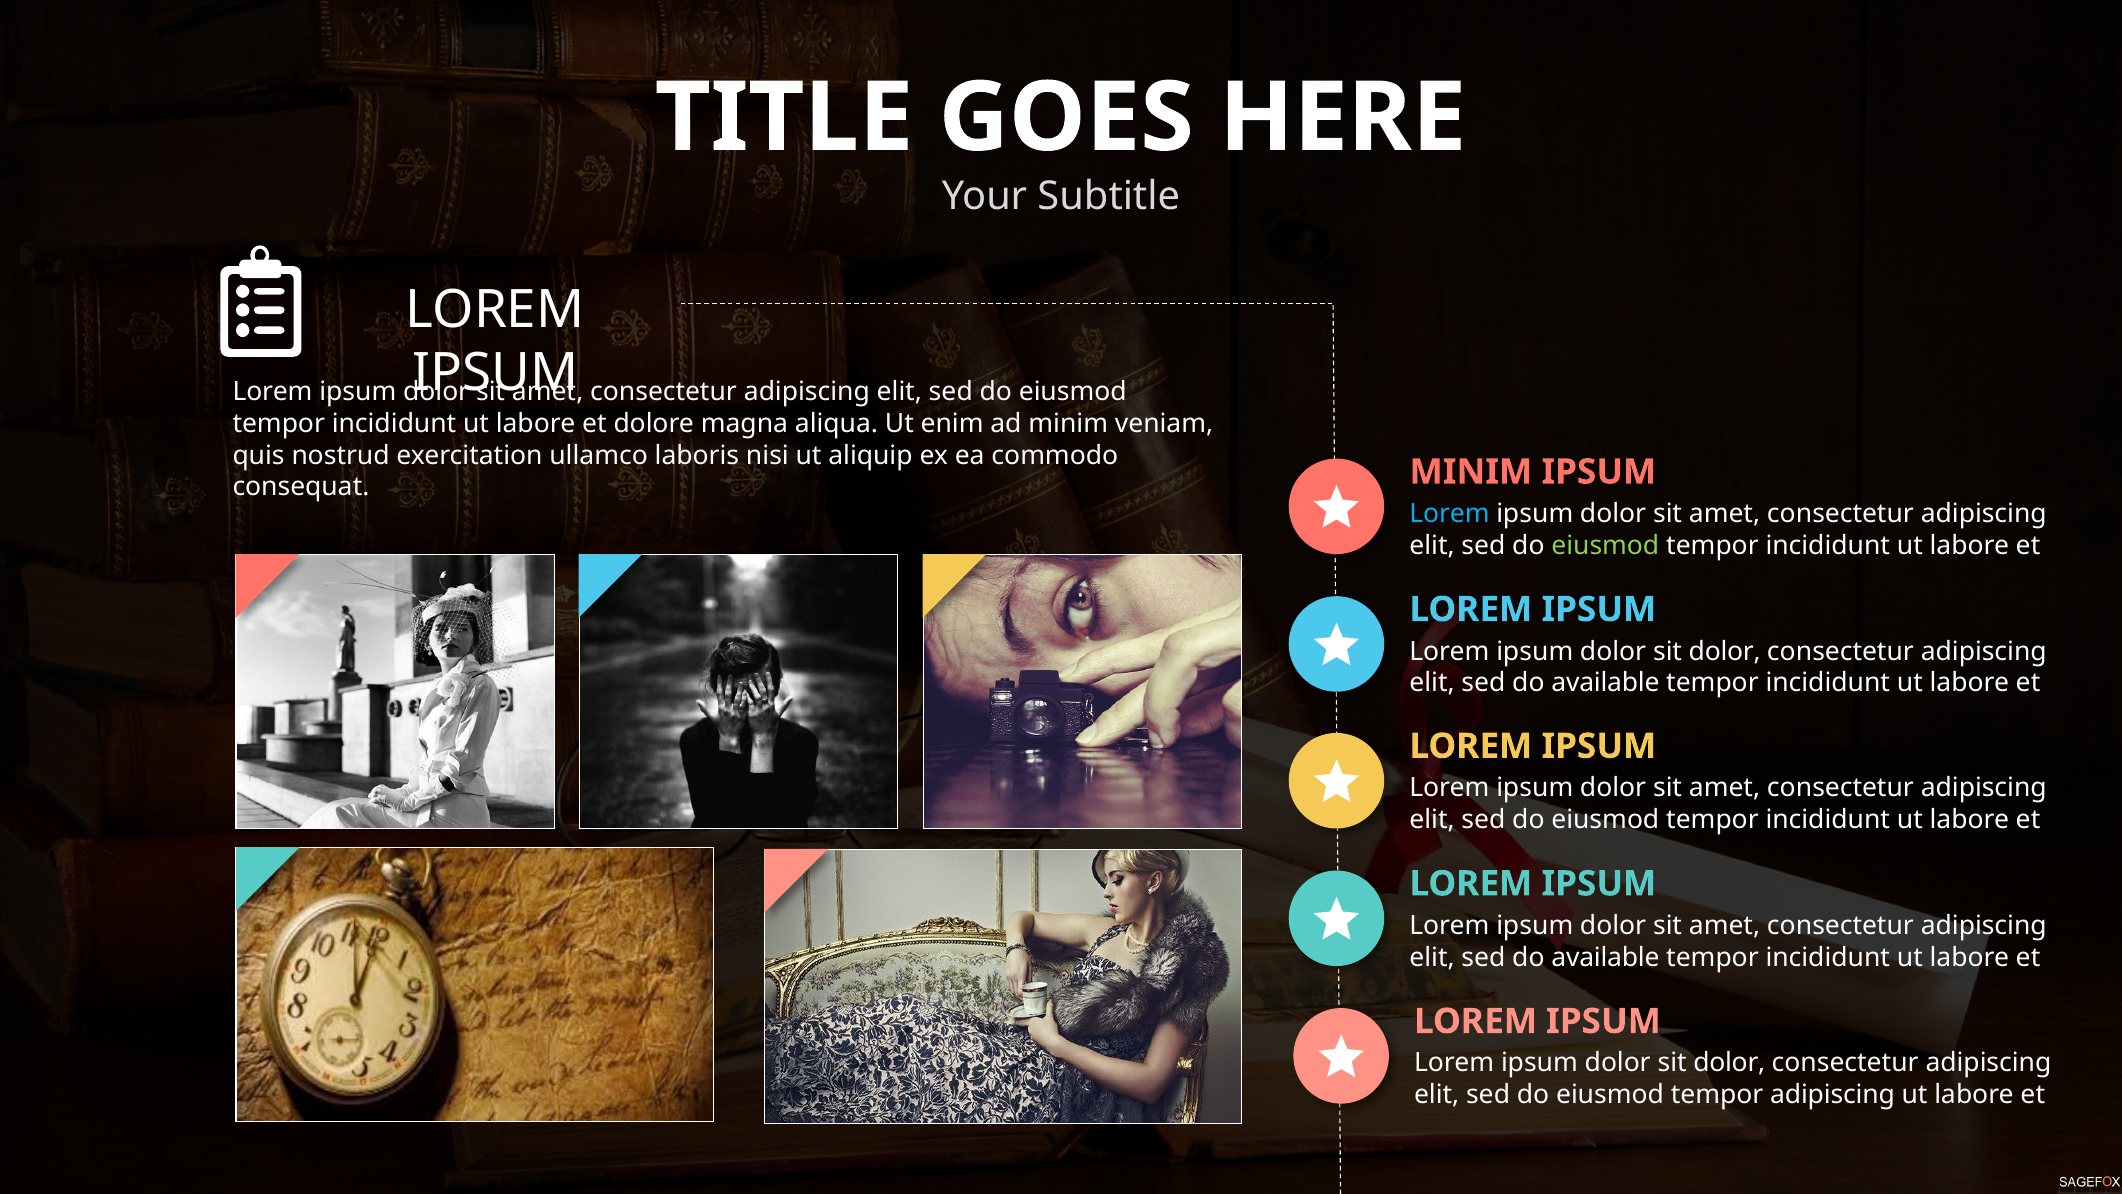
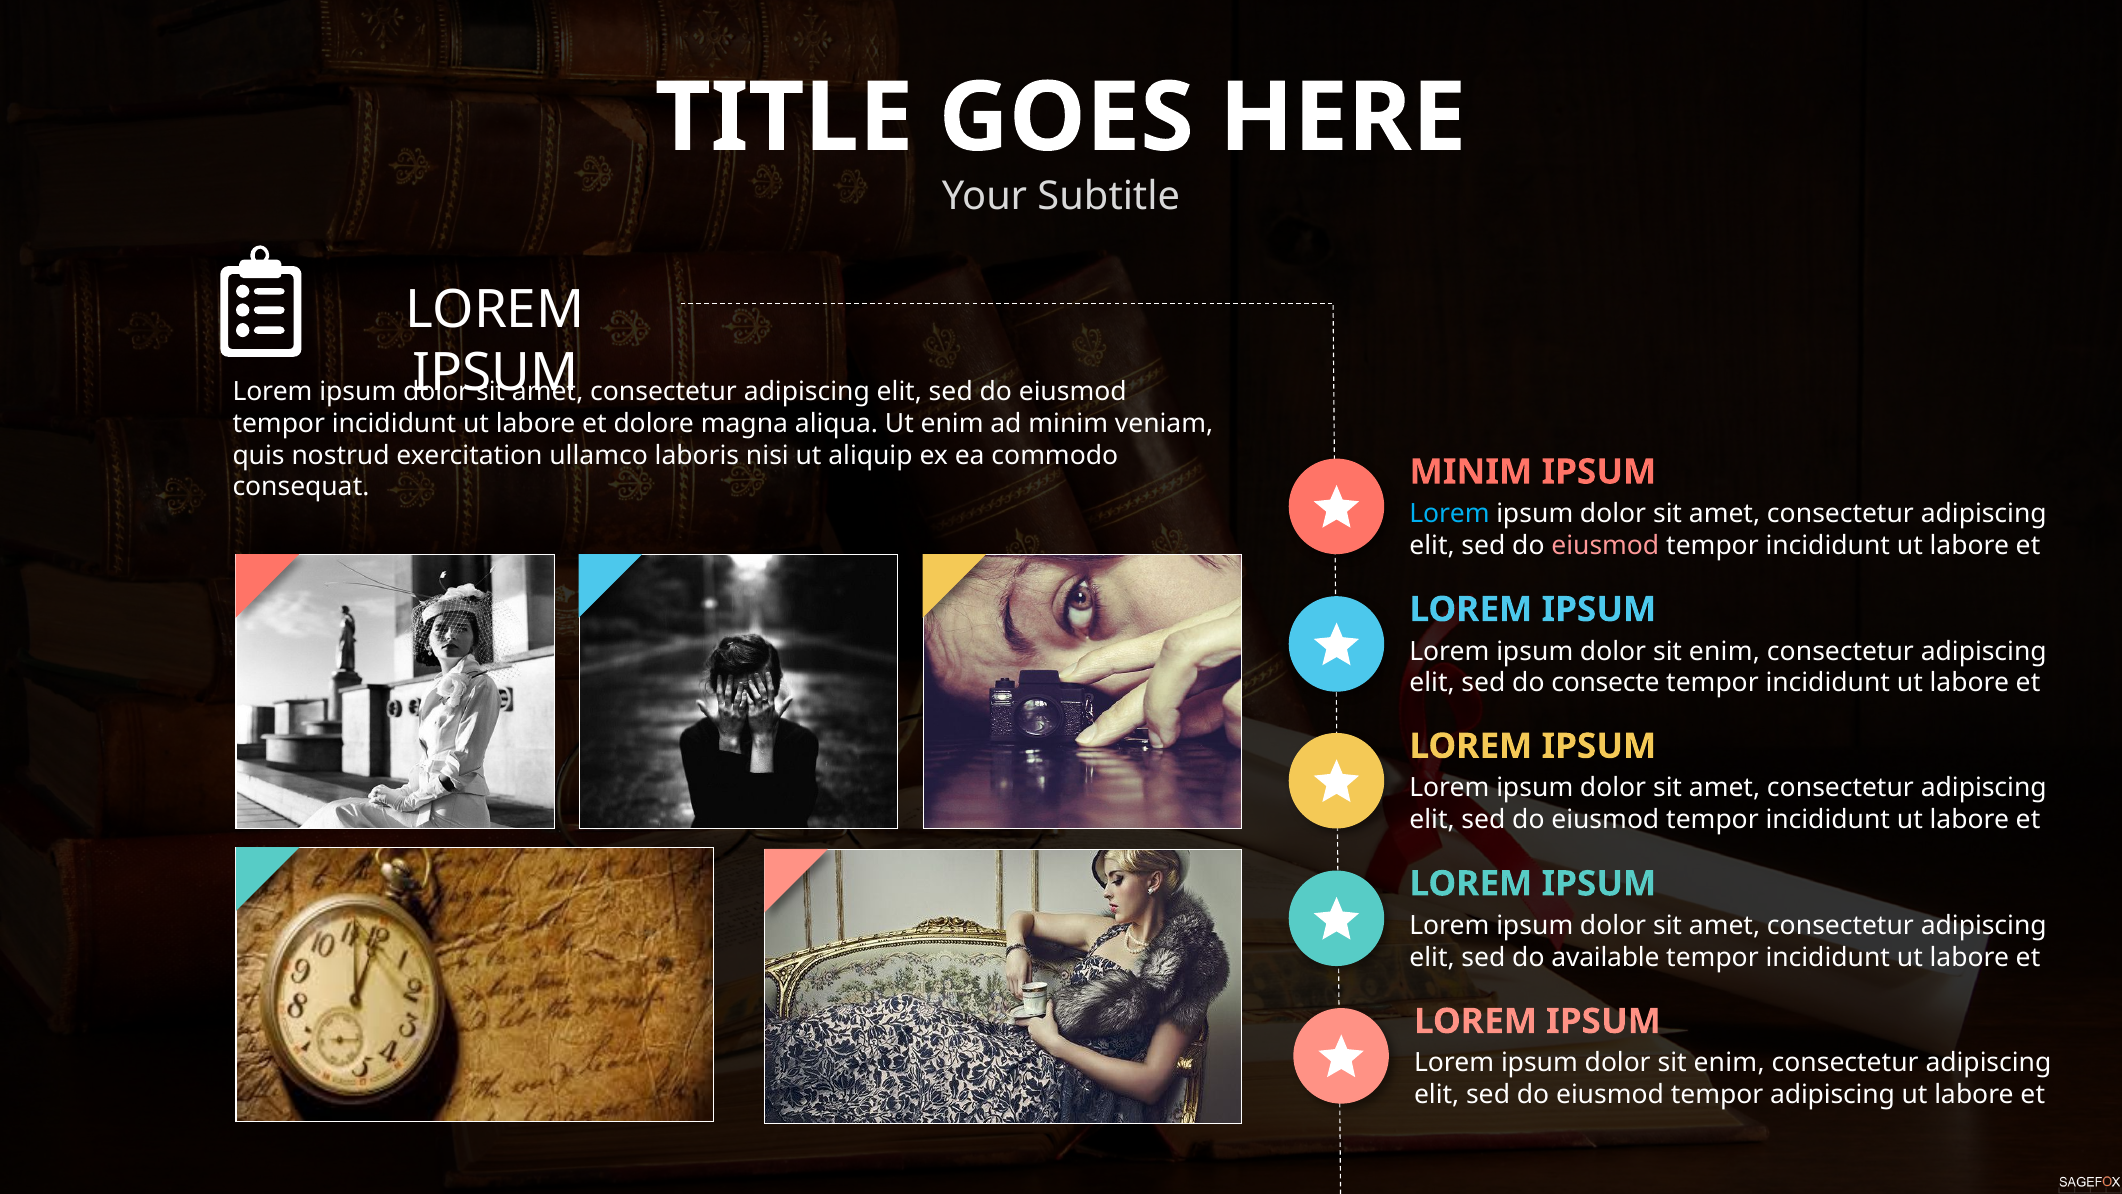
eiusmod colour: light green -> pink (1605, 545)
dolor: dolor -> enim (1724, 651)
available: available -> consecte (1605, 683)
dolor: dolor -> enim (1729, 1063)
